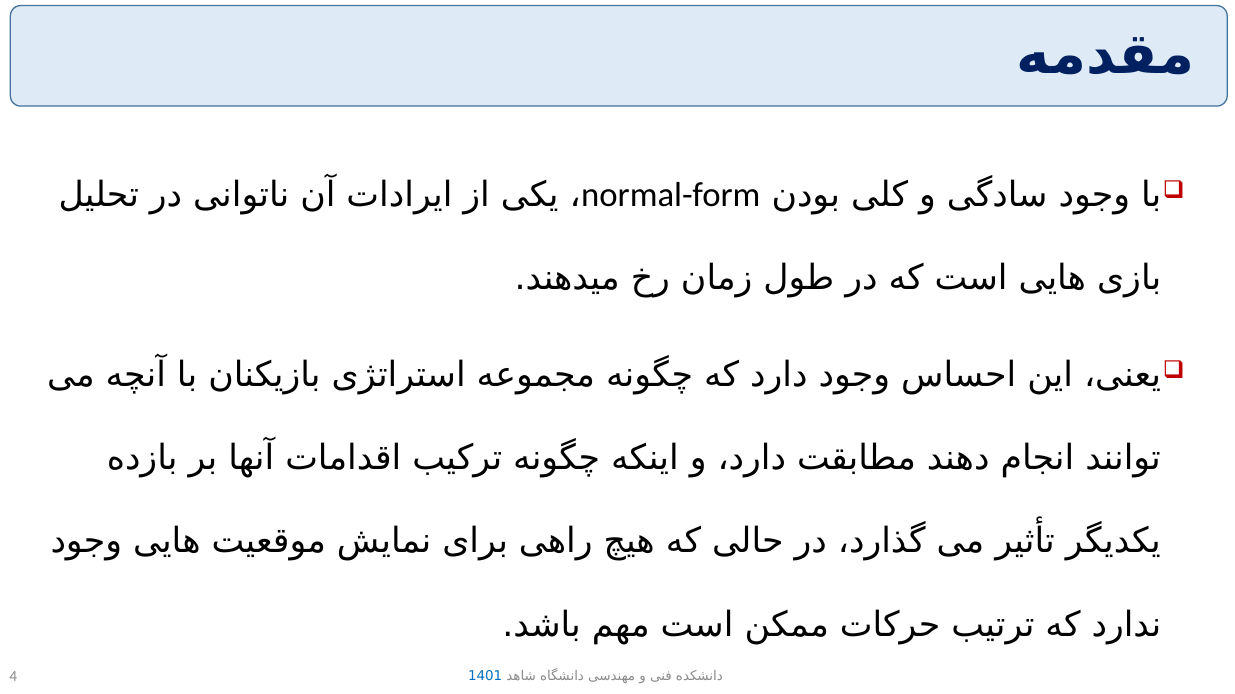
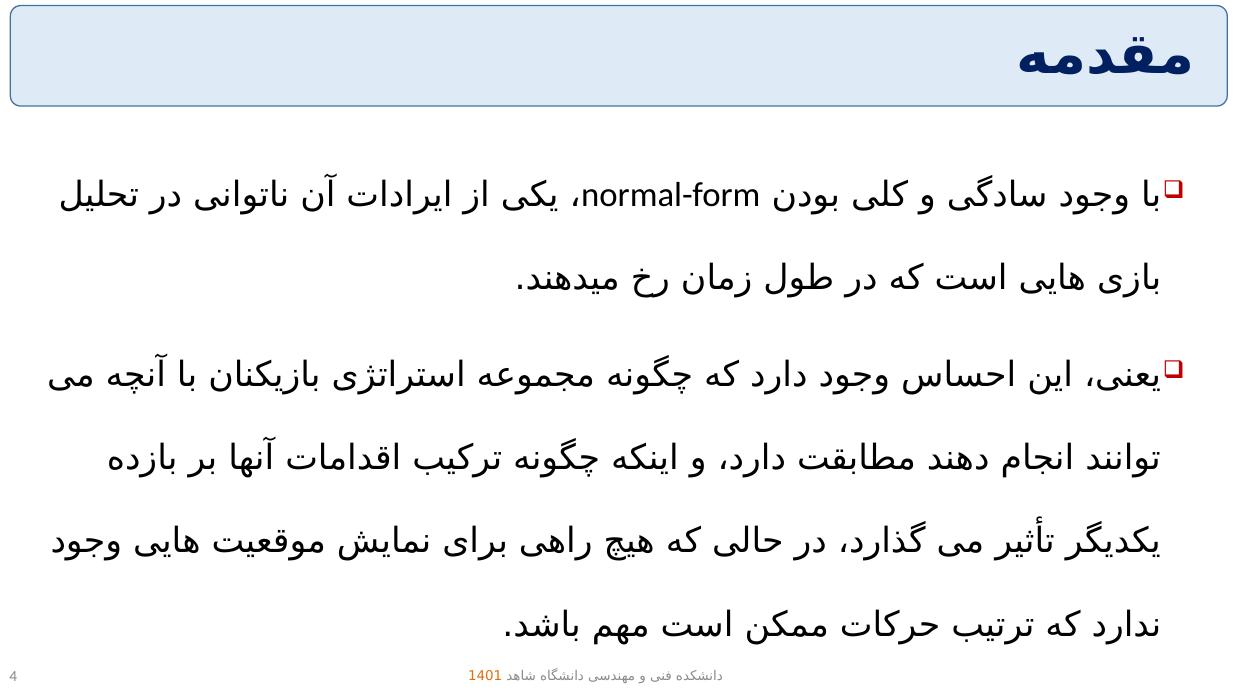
1401 colour: blue -> orange (485, 677)
